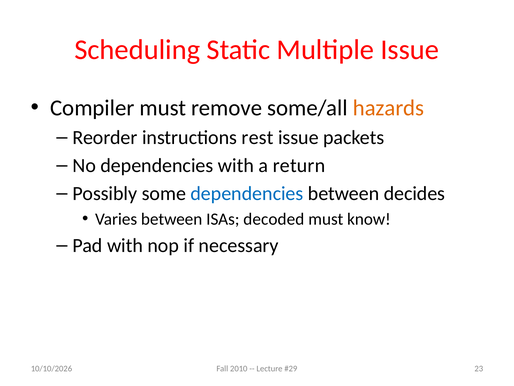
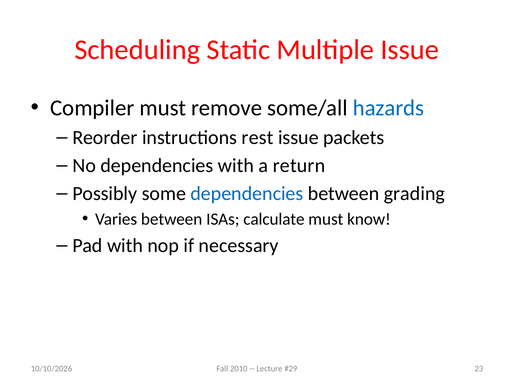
hazards colour: orange -> blue (388, 108)
decides: decides -> grading (414, 193)
decoded: decoded -> calculate (274, 219)
